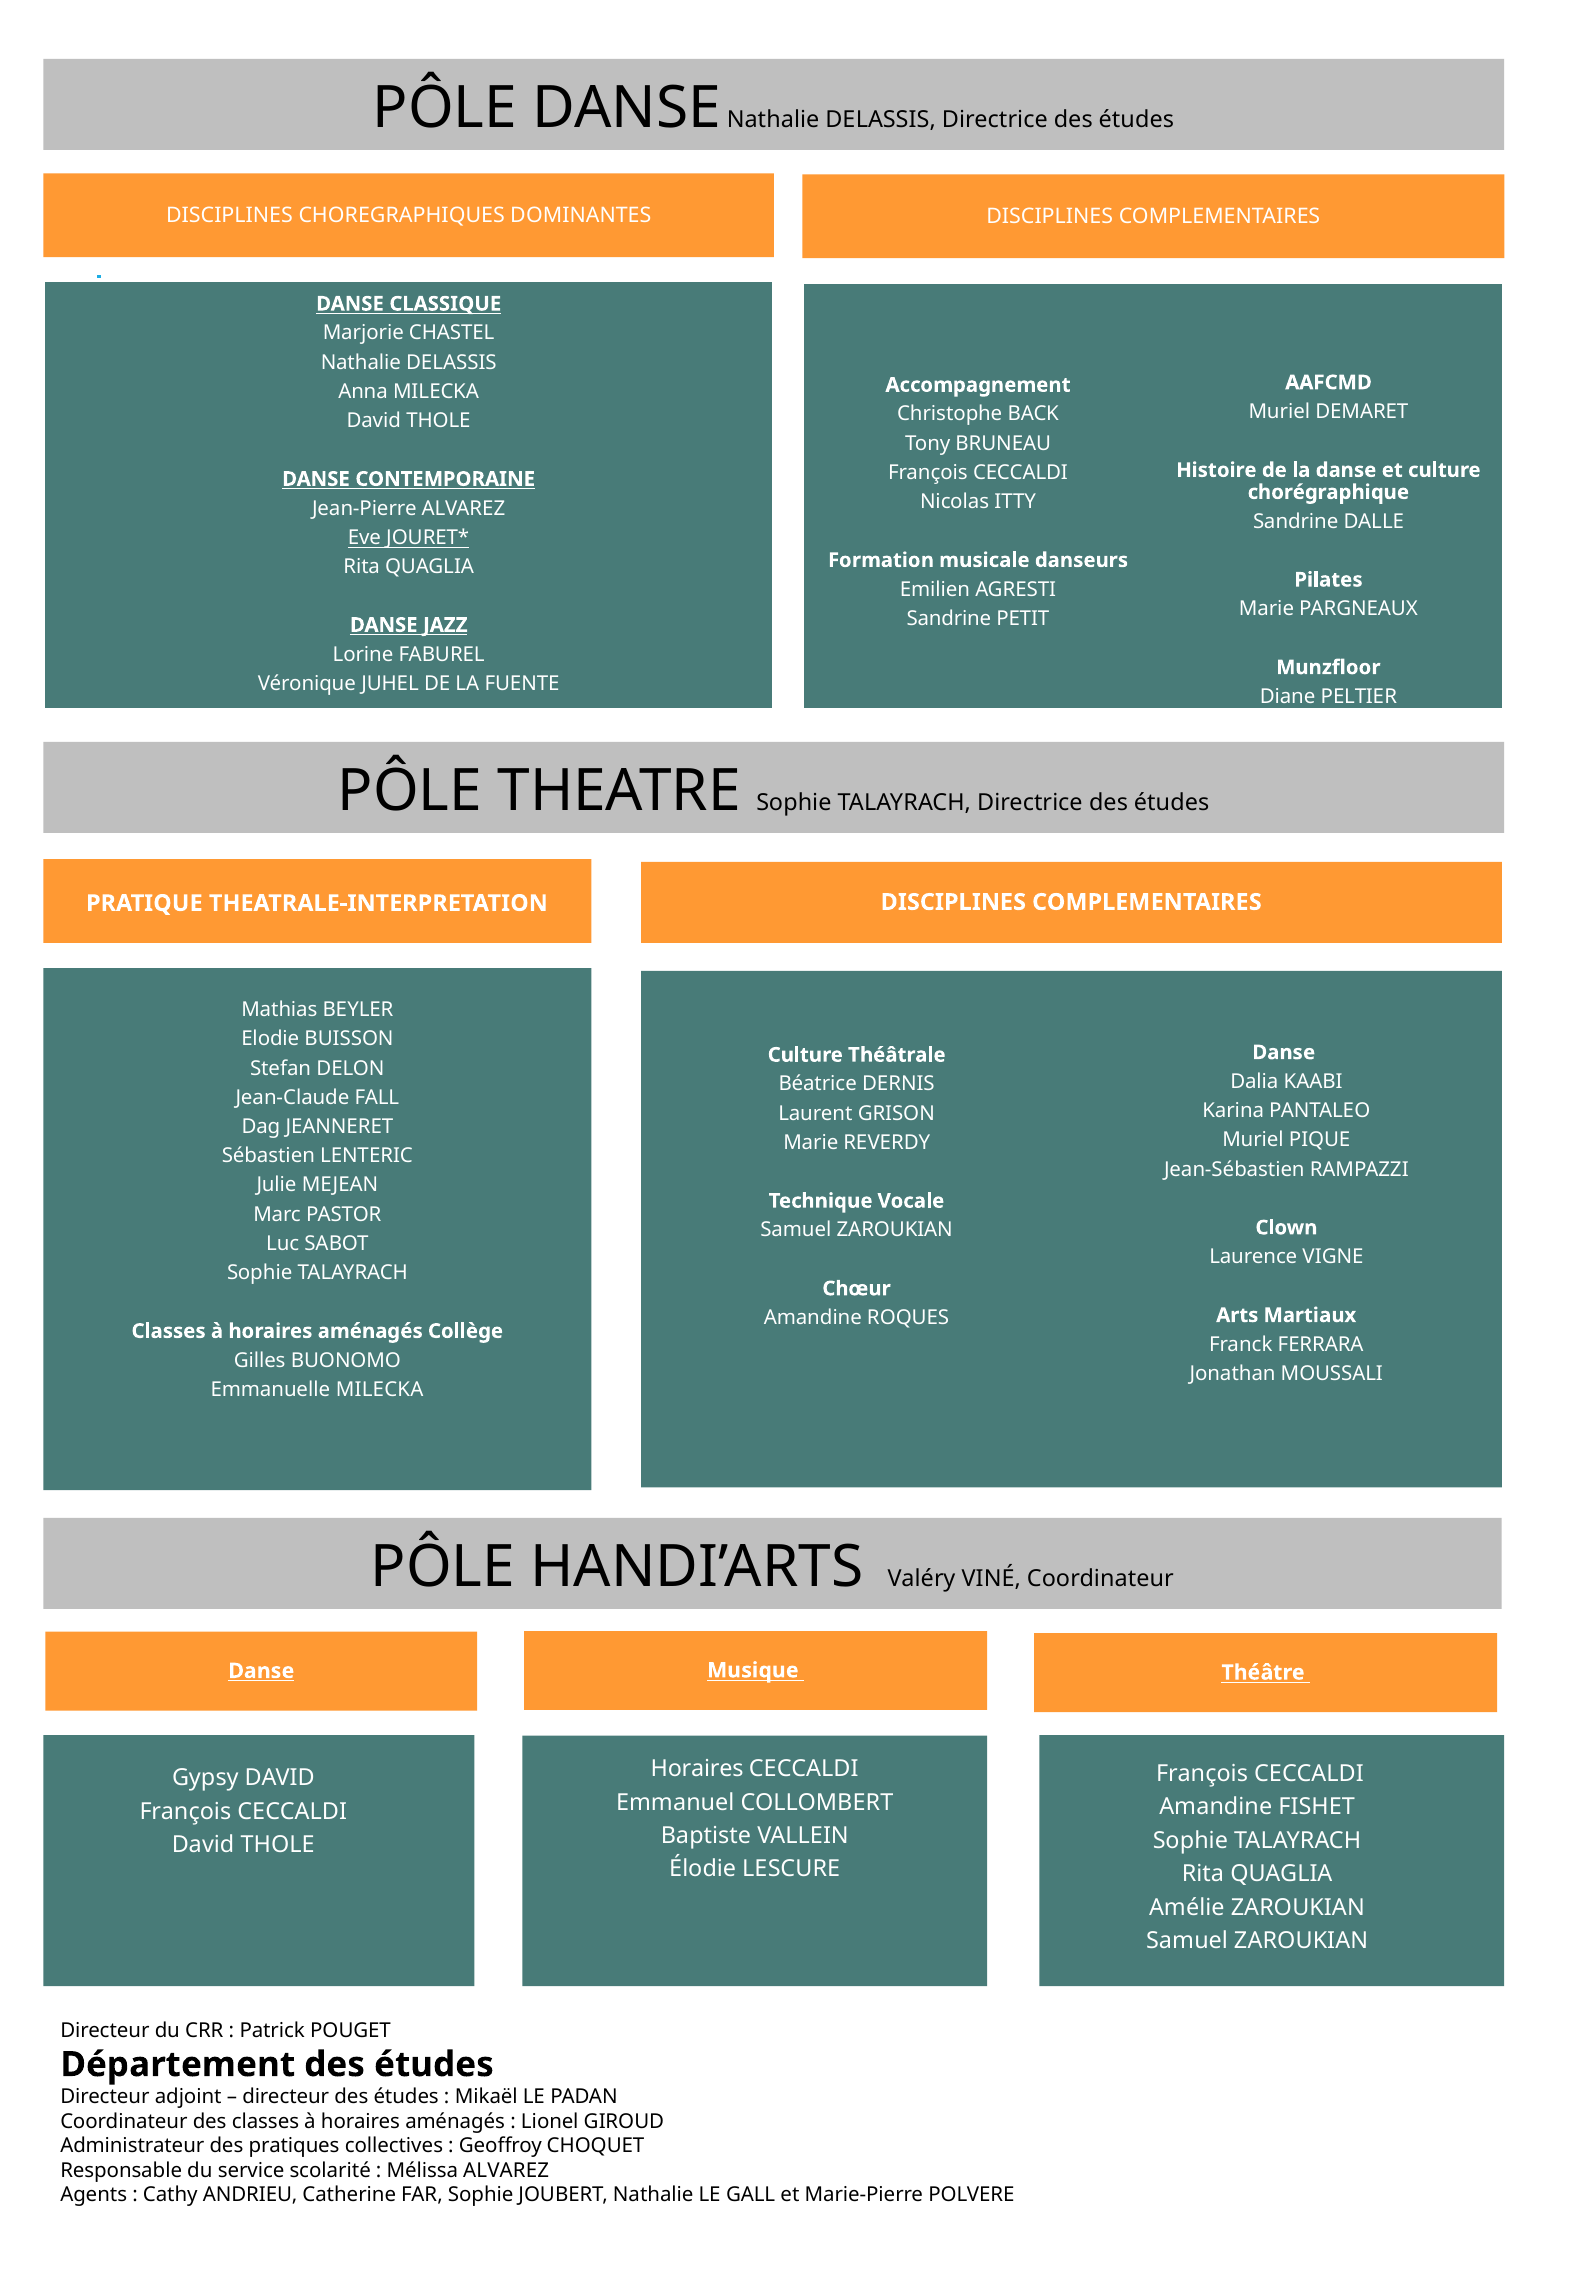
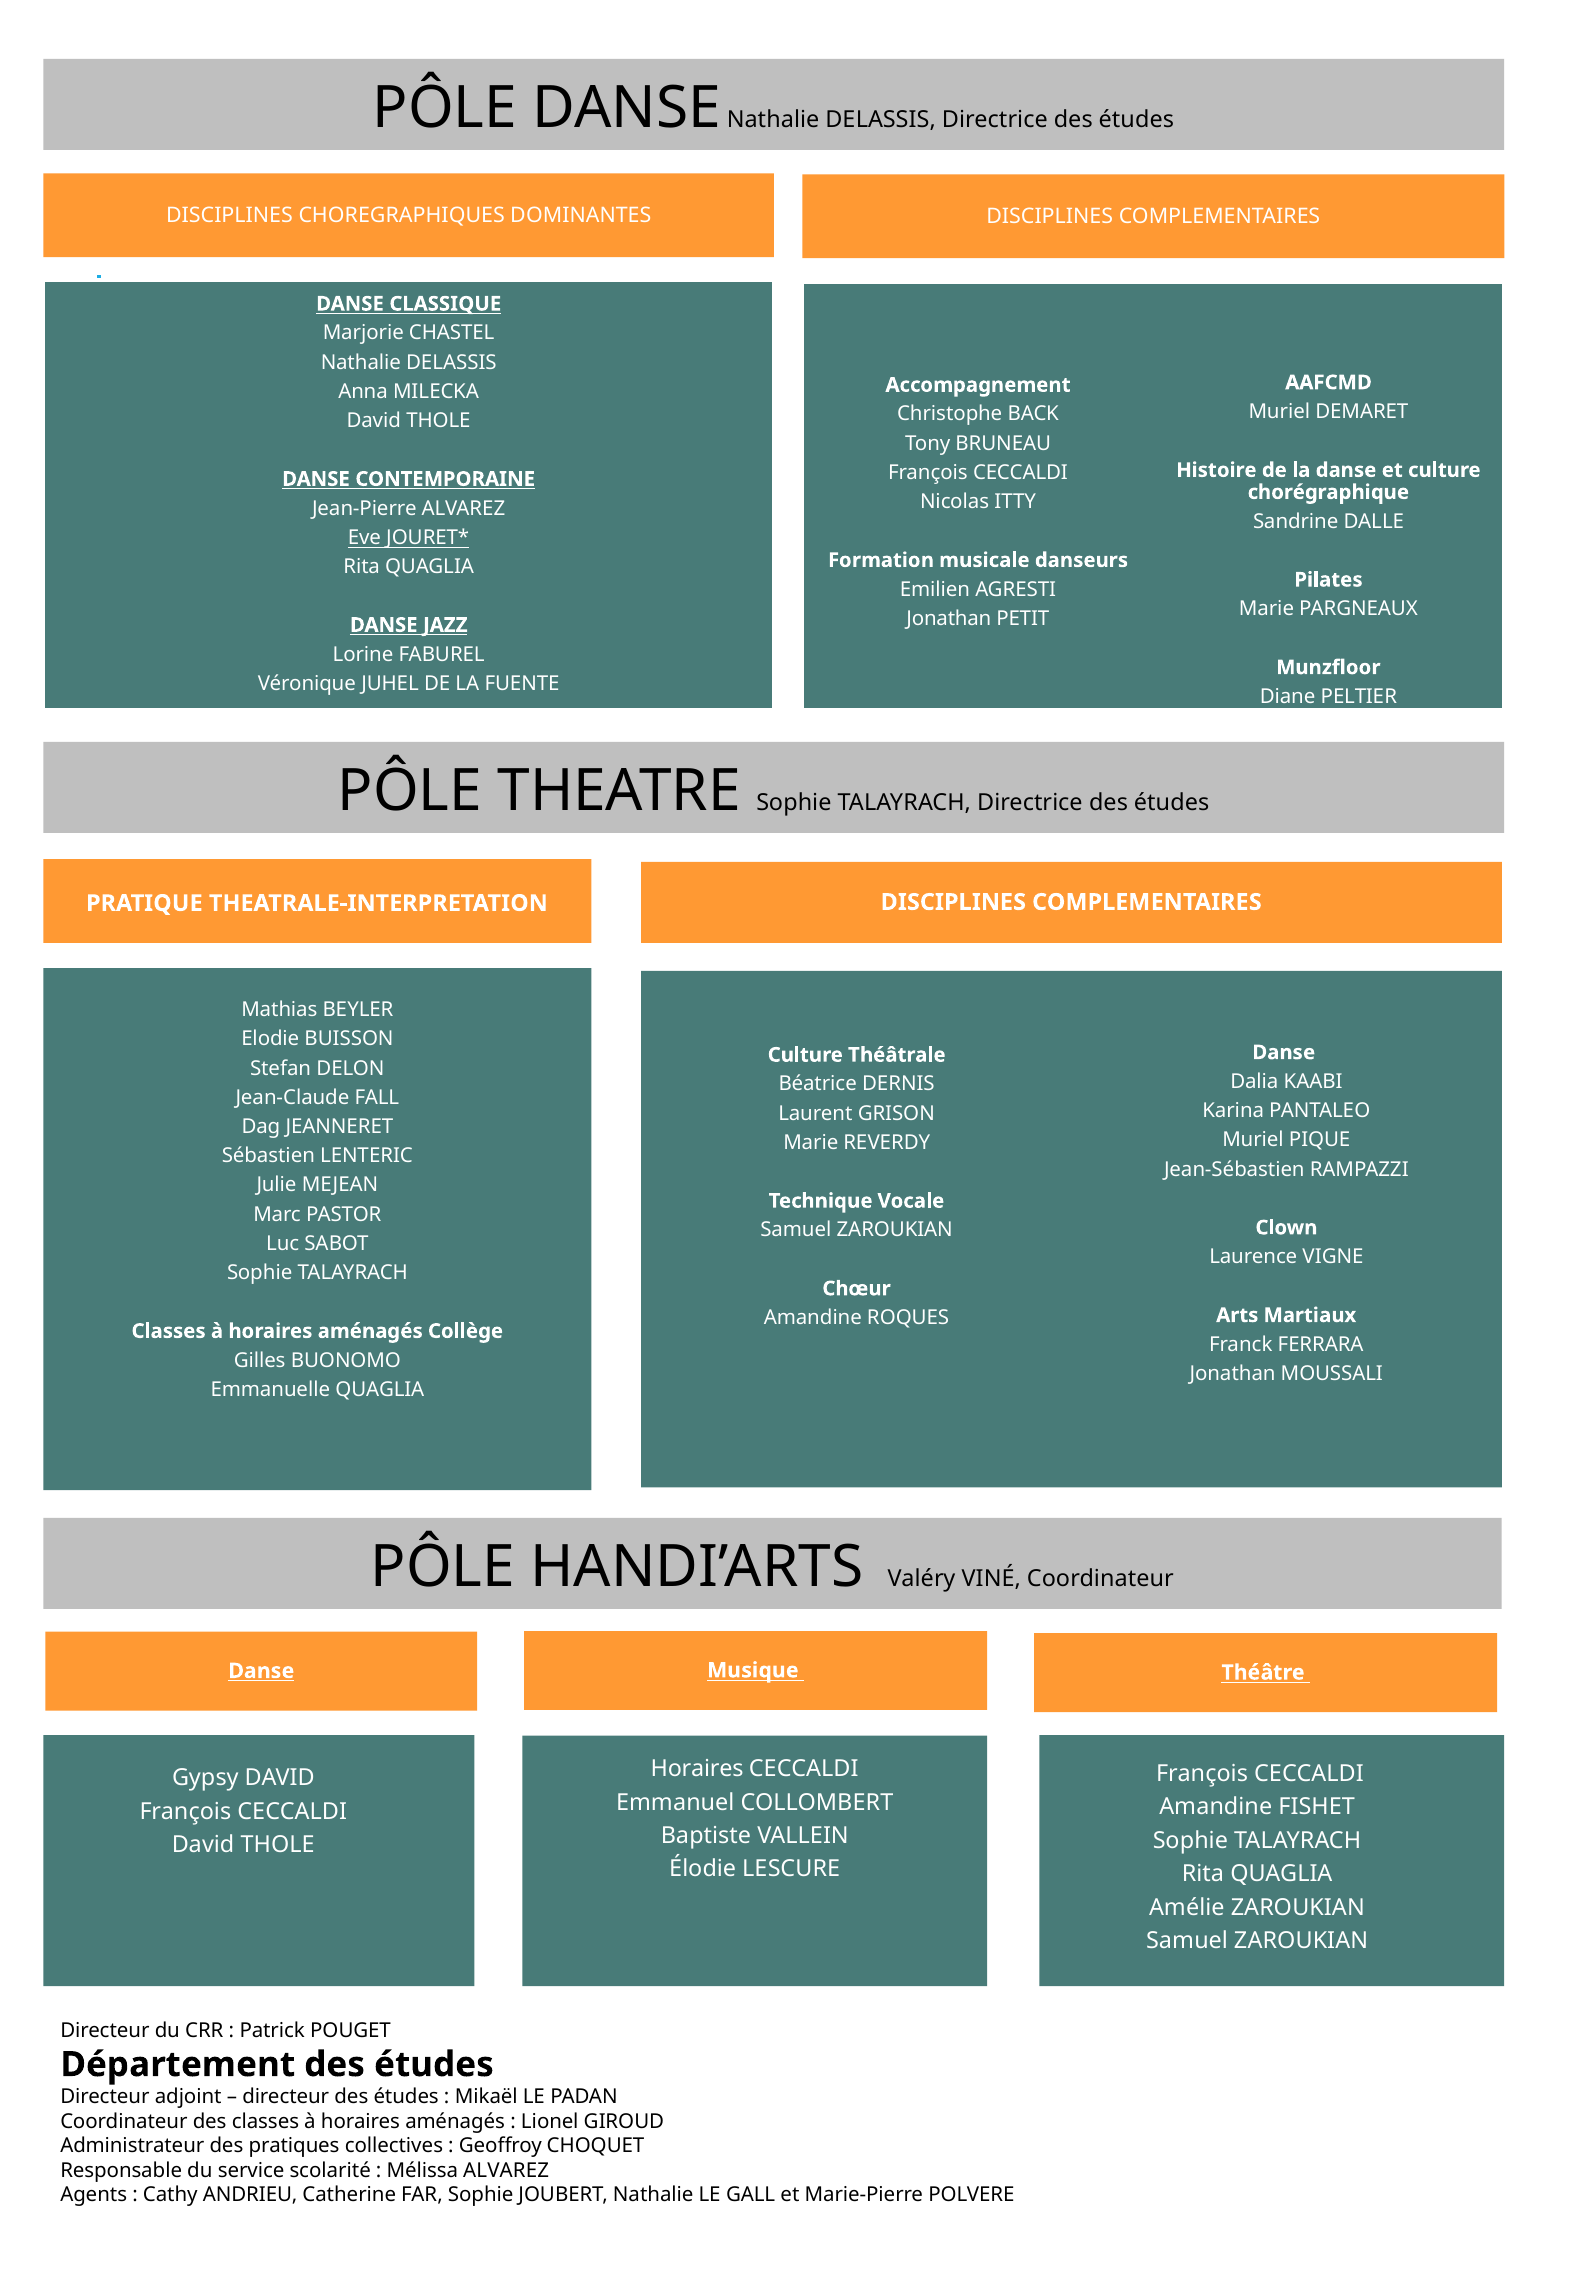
Sandrine: Sandrine -> Jonathan (949, 619)
Emmanuelle MILECKA: MILECKA -> QUAGLIA (380, 1390)
